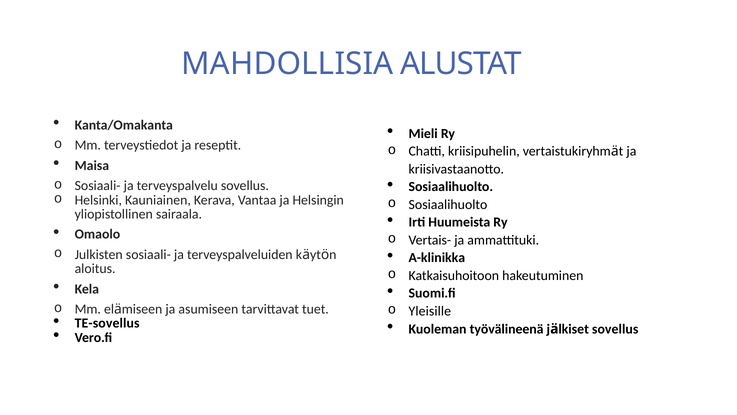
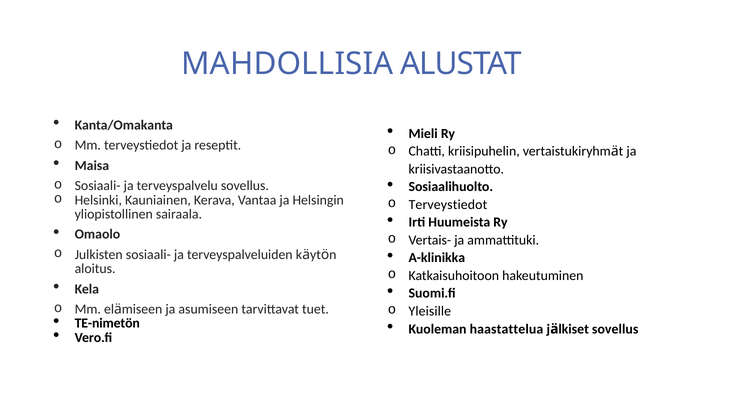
Sosiaalihuolto: Sosiaalihuolto -> Terveystiedot (448, 204)
TE-sovellus: TE-sovellus -> TE-nimetön (107, 323)
työvälineenä: työvälineenä -> haastattelua (506, 329)
